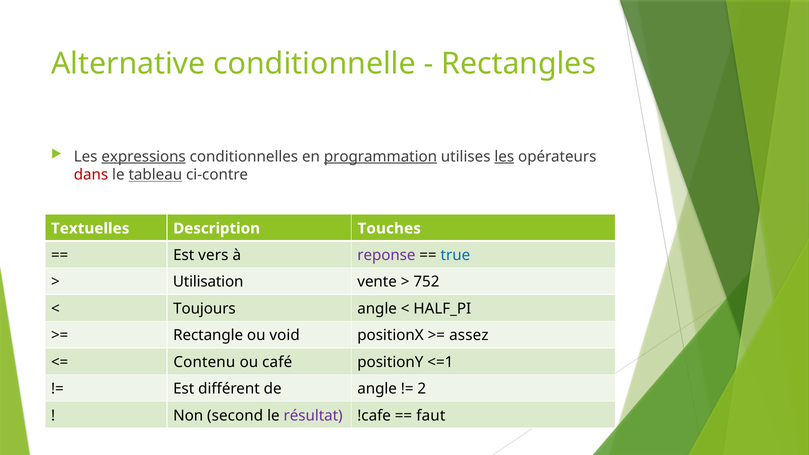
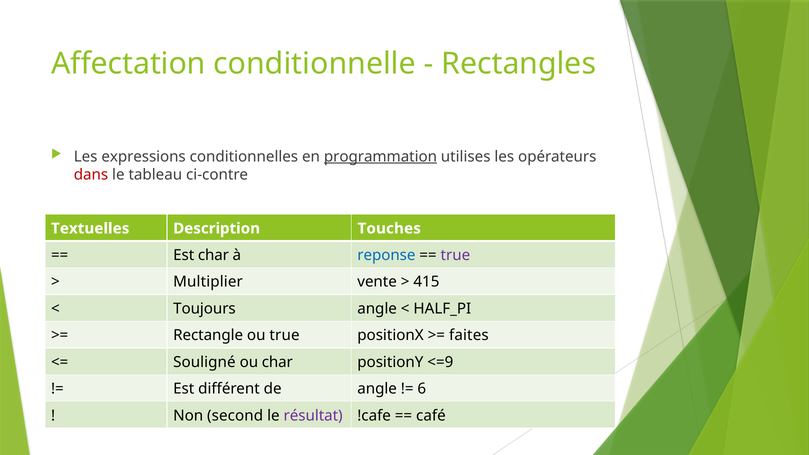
Alternative: Alternative -> Affectation (128, 64)
expressions underline: present -> none (144, 157)
les underline: present -> none (504, 157)
tableau underline: present -> none (155, 175)
Est vers: vers -> char (213, 255)
reponse colour: purple -> blue (386, 255)
true colour: blue -> purple (455, 255)
Utilisation: Utilisation -> Multiplier (208, 282)
752: 752 -> 415 (426, 282)
ou void: void -> true (285, 335)
assez: assez -> faites (469, 335)
Contenu: Contenu -> Souligné (204, 362)
ou café: café -> char (277, 362)
<=1: <=1 -> <=9 (440, 362)
2: 2 -> 6 (422, 389)
faut: faut -> café (431, 416)
